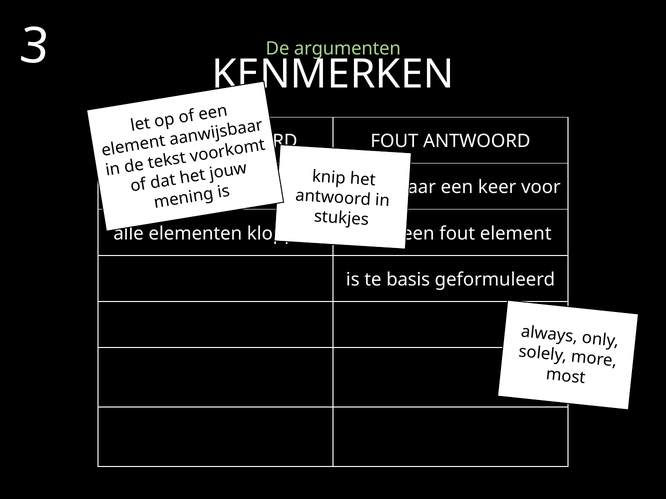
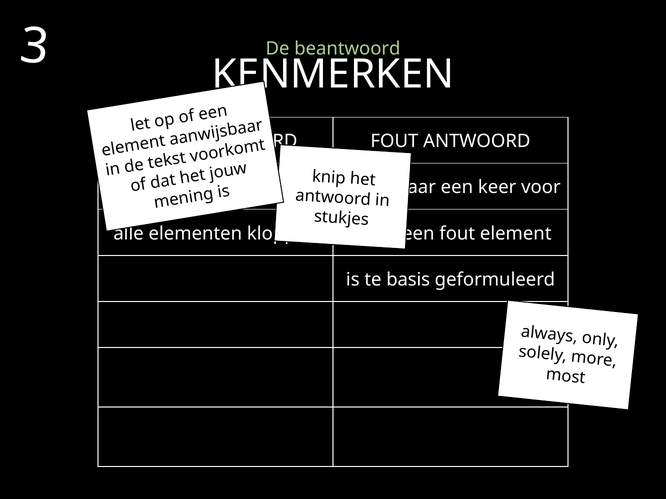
argumenten: argumenten -> beantwoord (347, 49)
